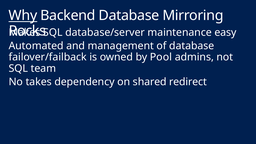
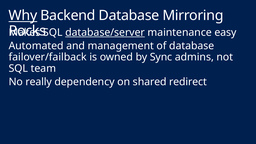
database/server underline: none -> present (105, 32)
Pool: Pool -> Sync (161, 57)
takes: takes -> really (39, 82)
